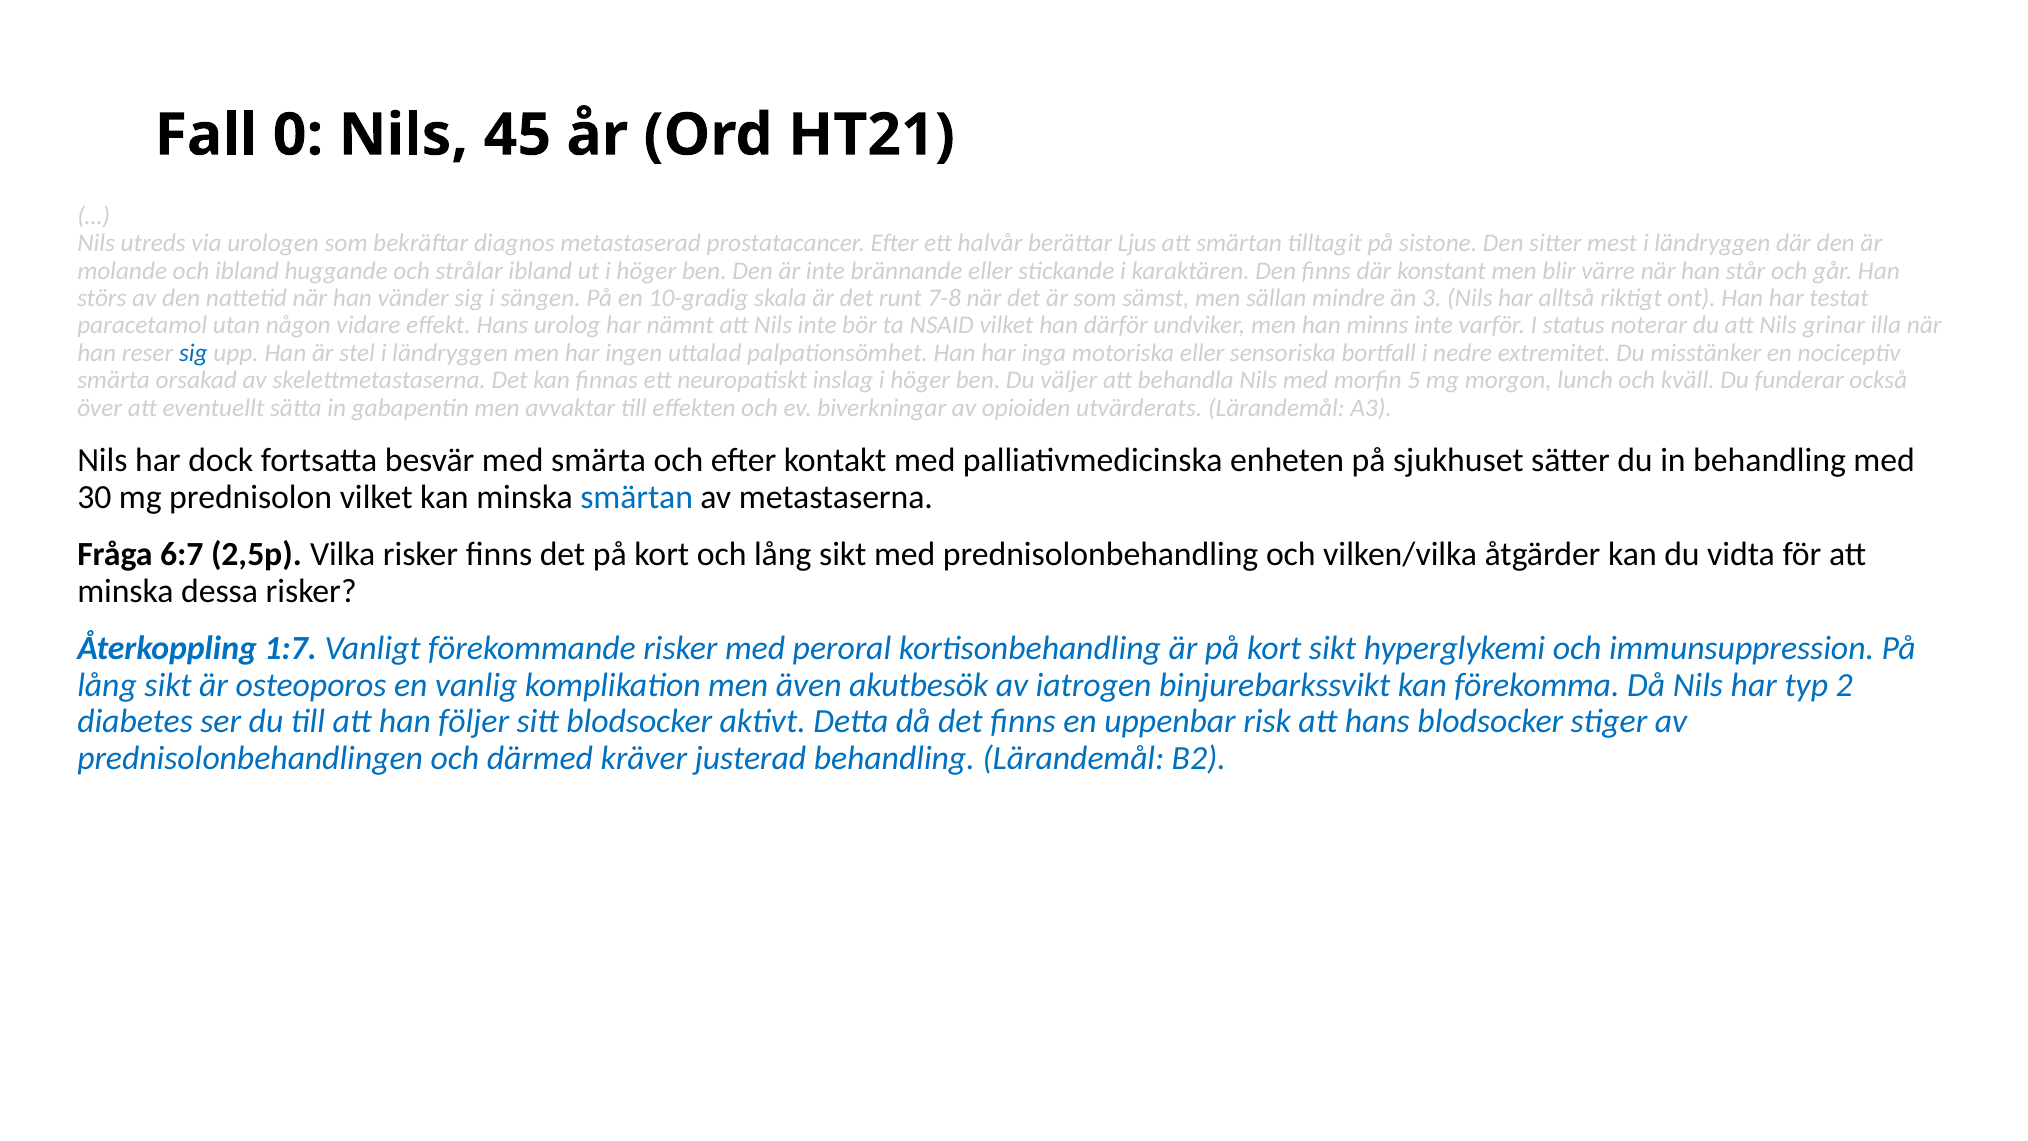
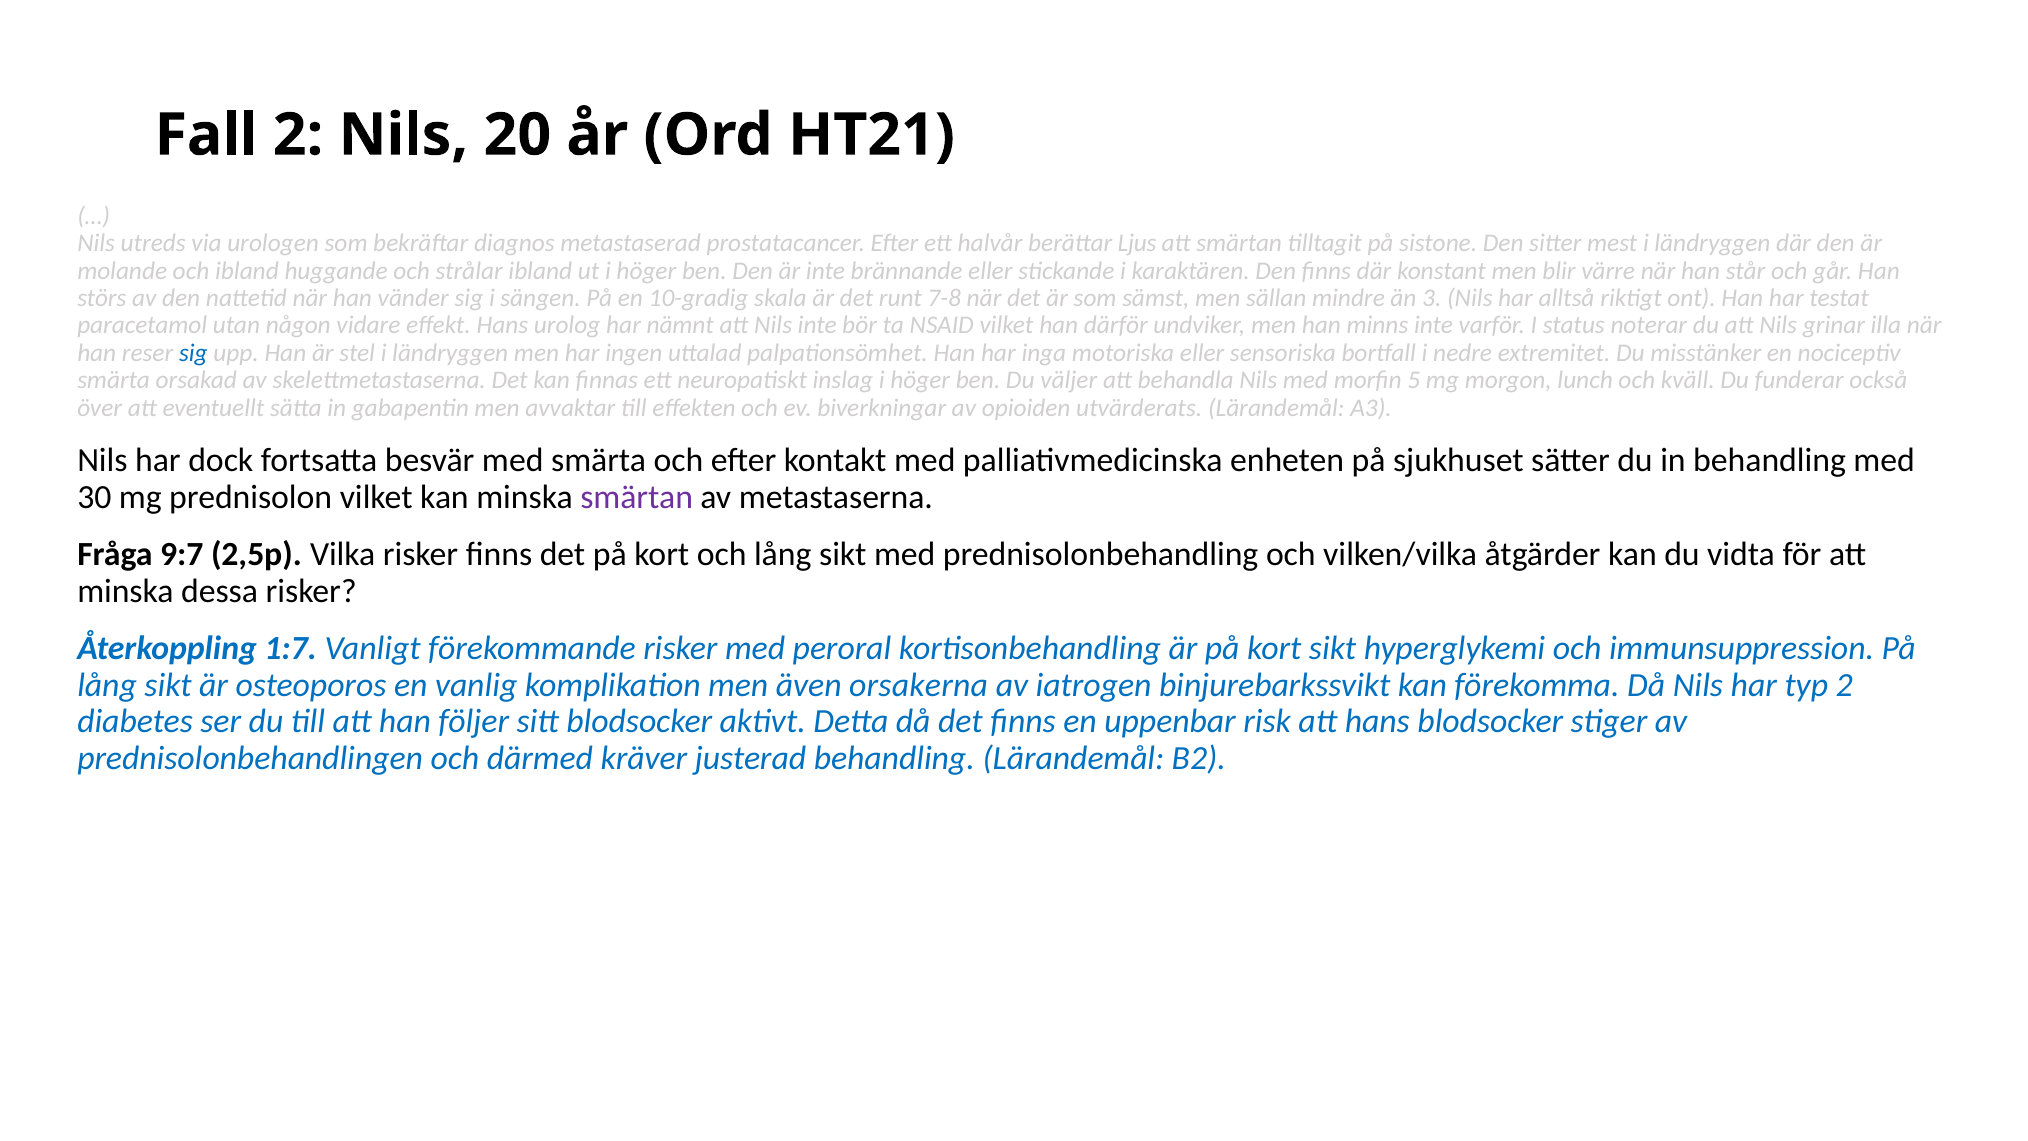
Fall 0: 0 -> 2 (298, 135)
45: 45 -> 20 (517, 135)
smärtan colour: blue -> purple (637, 497)
6:7: 6:7 -> 9:7 (182, 555)
akutbesök: akutbesök -> orsakerna (919, 685)
